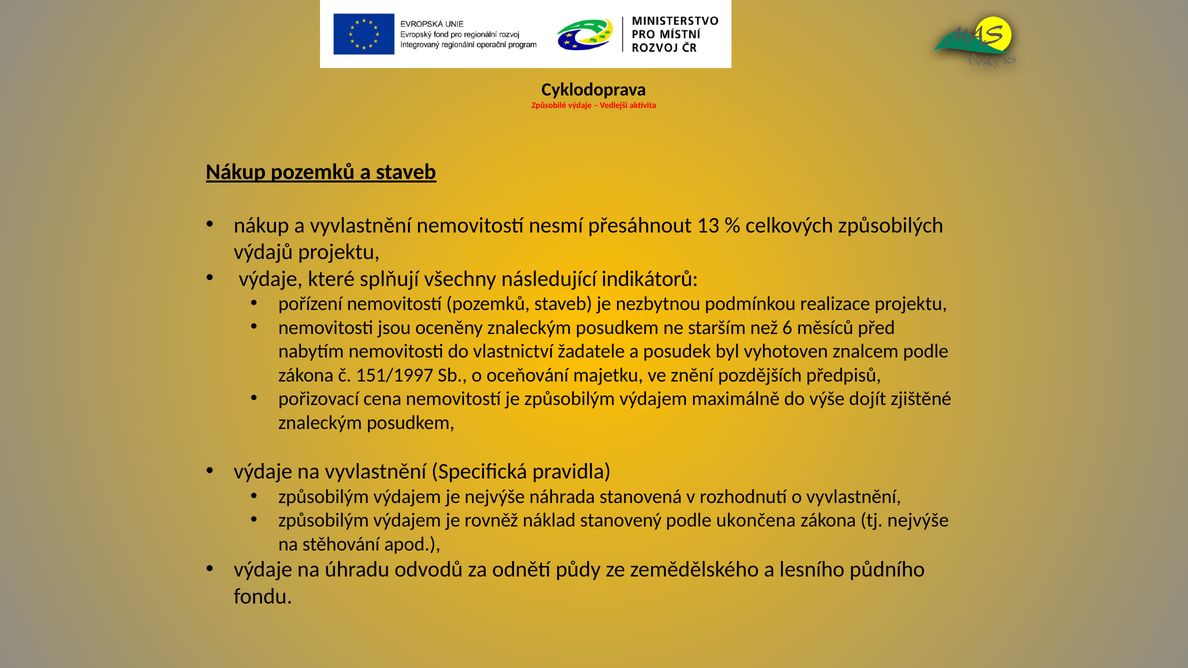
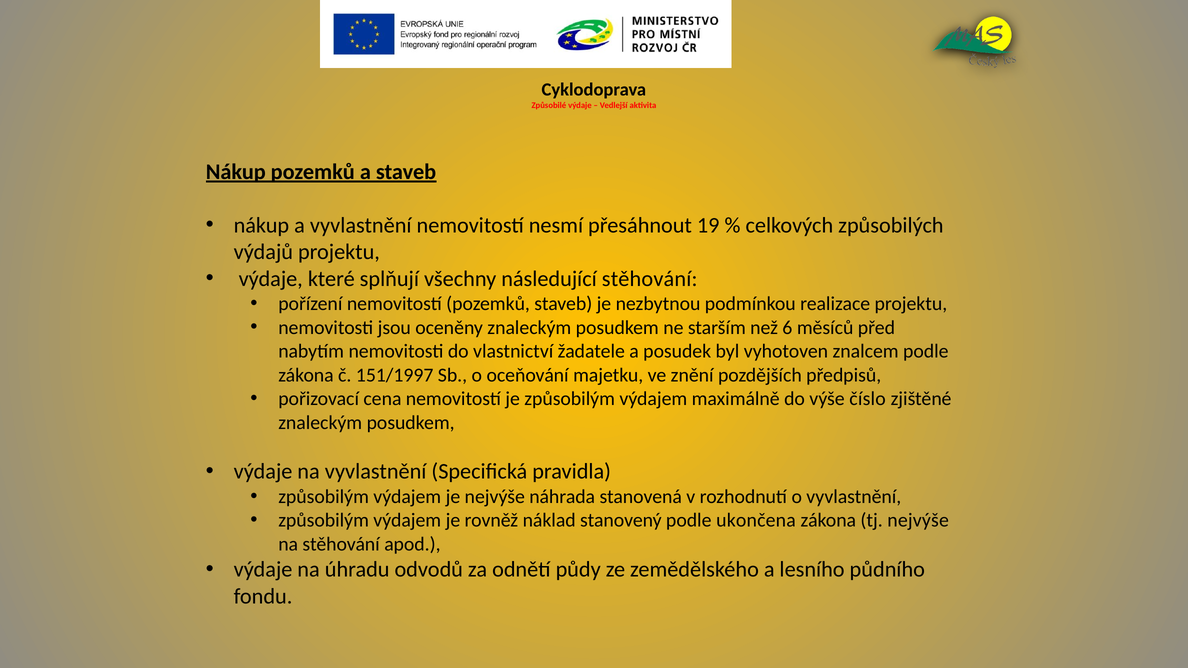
13: 13 -> 19 (708, 225)
následující indikátorů: indikátorů -> stěhování (650, 279)
dojít: dojít -> číslo (868, 399)
